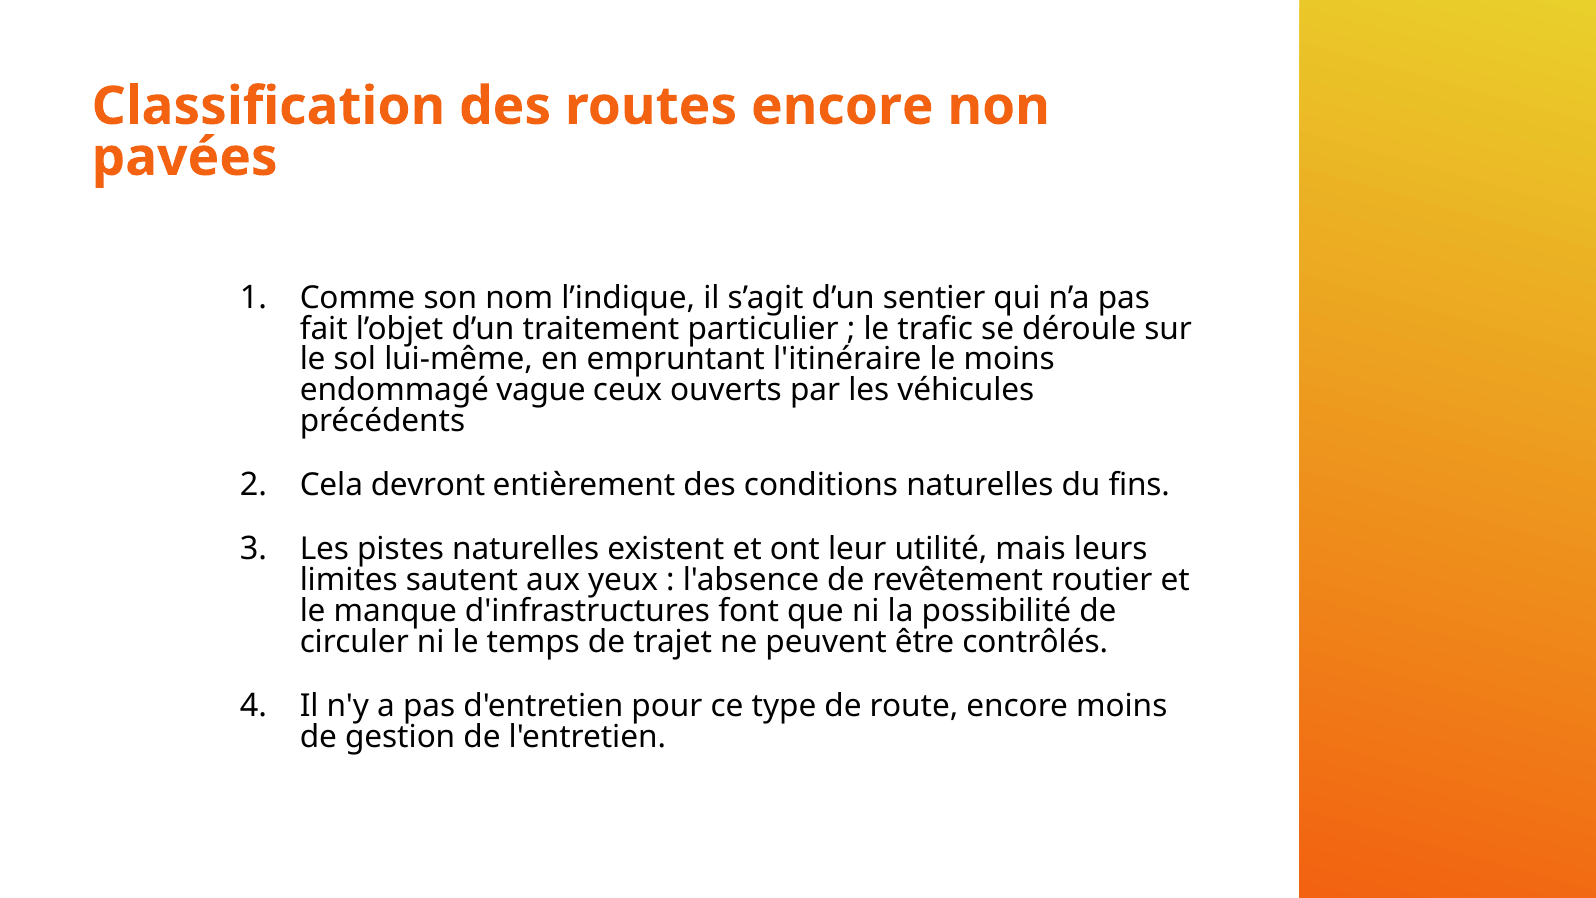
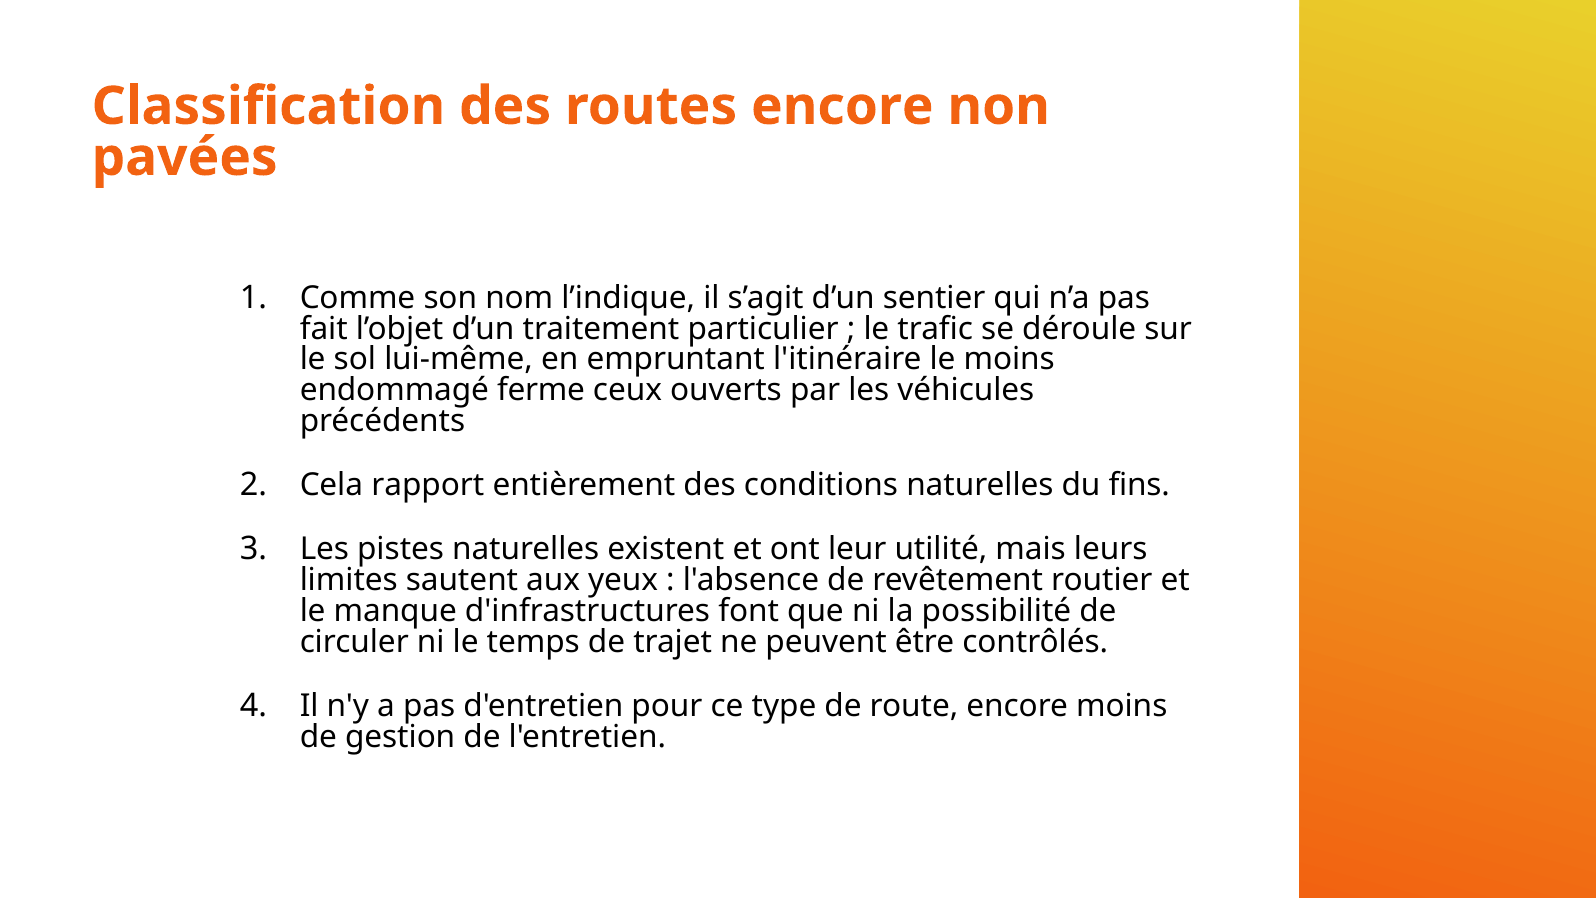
vague: vague -> ferme (541, 390)
devront: devront -> rapport (428, 485)
